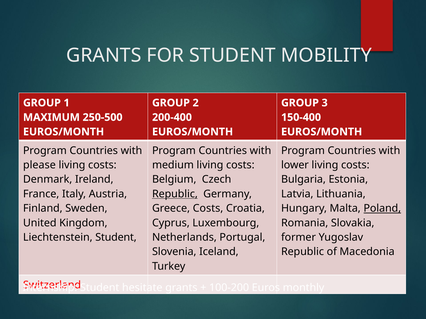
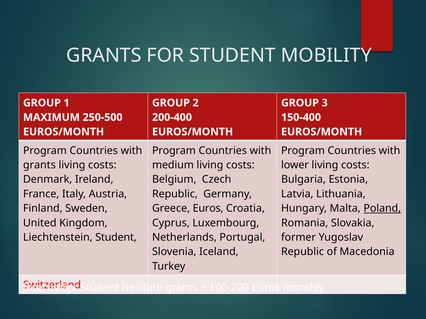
please: please -> grants (39, 165)
Republic underline: present -> none (175, 194)
Greece Costs: Costs -> Euros (208, 209)
